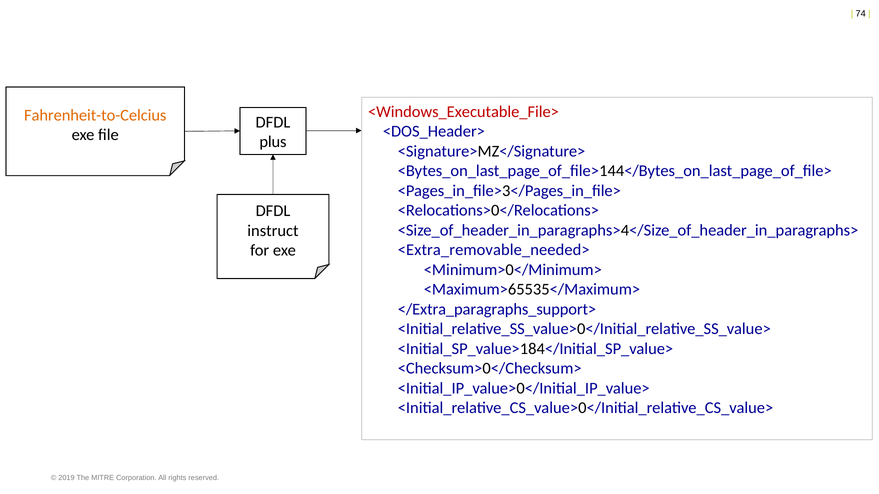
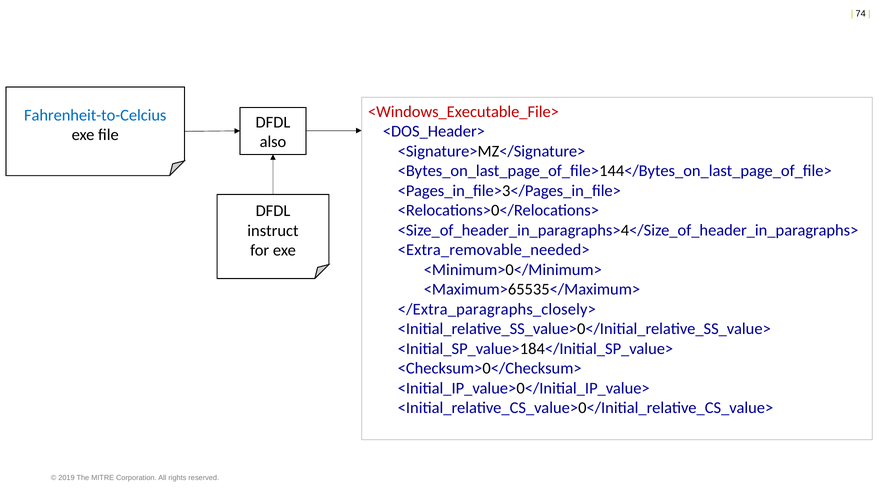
Fahrenheit-to-Celcius colour: orange -> blue (95, 115)
plus: plus -> also (273, 142)
</Extra_paragraphs_support>: </Extra_paragraphs_support> -> </Extra_paragraphs_closely> (497, 309)
